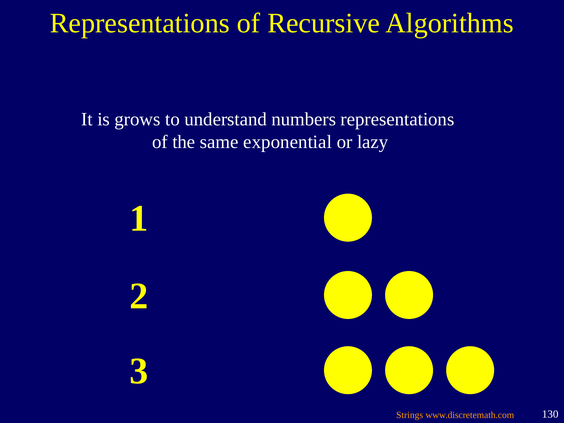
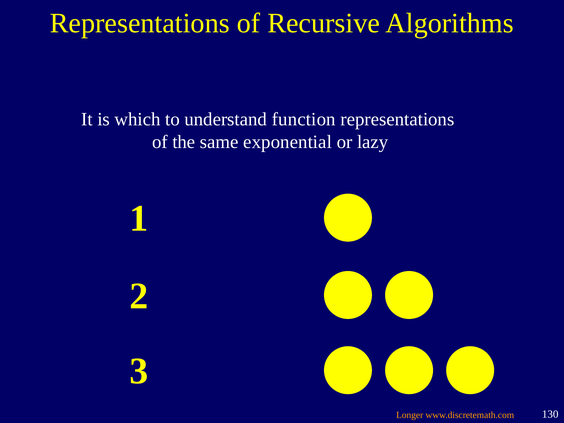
grows: grows -> which (138, 119)
numbers: numbers -> function (304, 119)
Strings: Strings -> Longer (410, 415)
